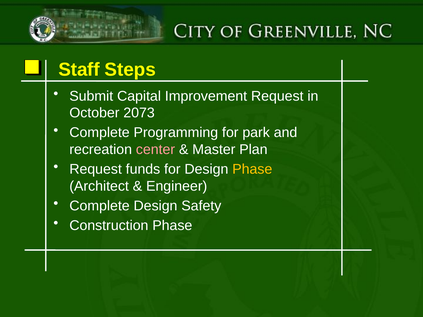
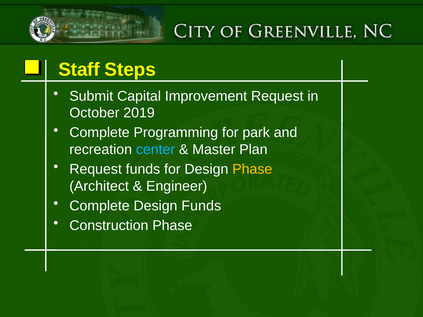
2073: 2073 -> 2019 (139, 113)
center colour: pink -> light blue (155, 150)
Design Safety: Safety -> Funds (201, 206)
